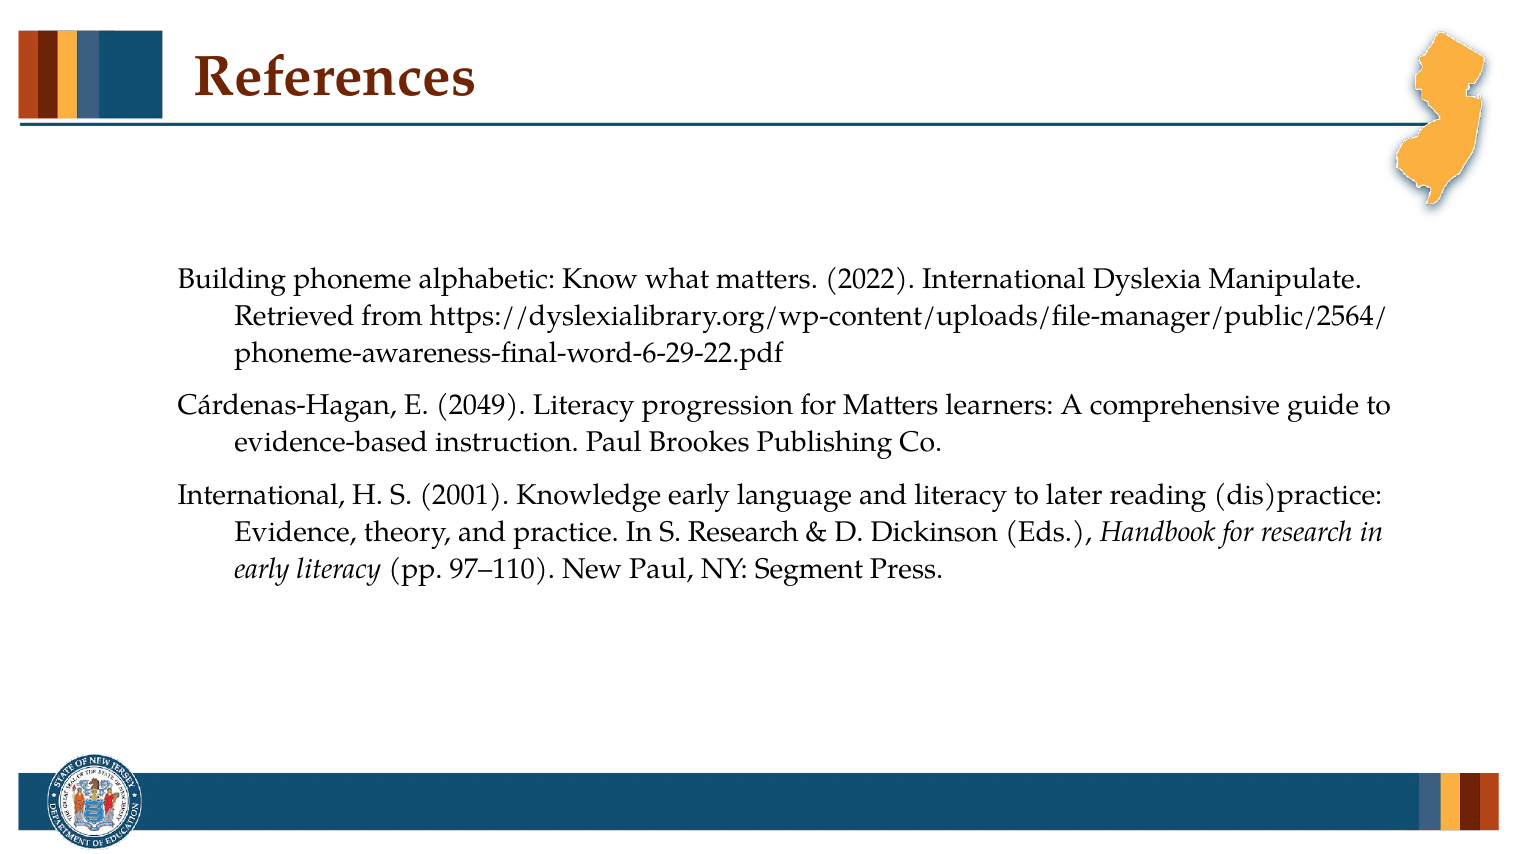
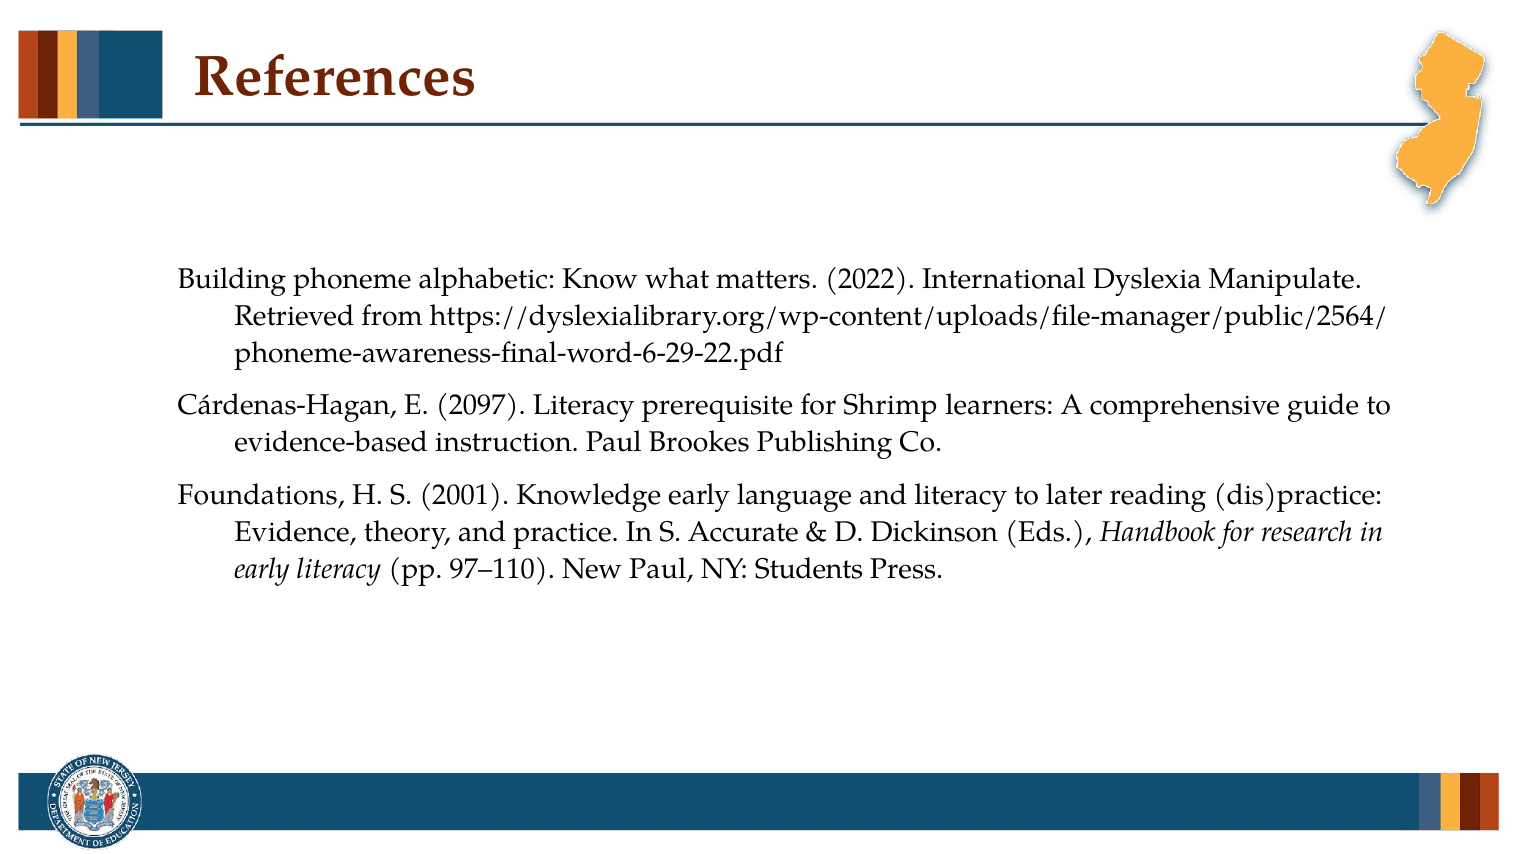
2049: 2049 -> 2097 (481, 405)
progression: progression -> prerequisite (718, 405)
for Matters: Matters -> Shrimp (891, 405)
International: International -> Foundations (261, 495)
S Research: Research -> Accurate (743, 532)
Segment: Segment -> Students (809, 569)
